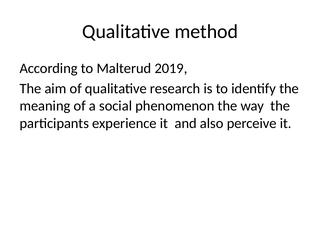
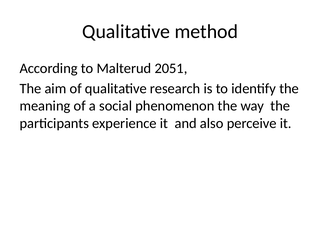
2019: 2019 -> 2051 (171, 68)
